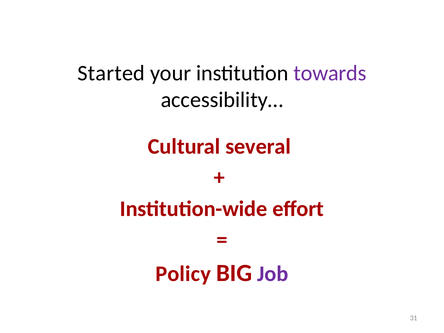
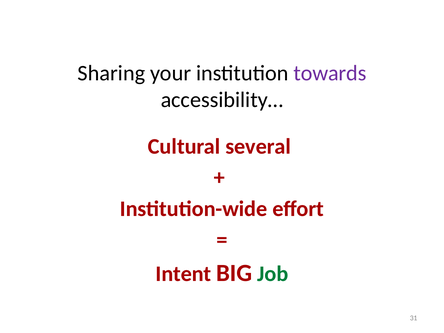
Started: Started -> Sharing (111, 73)
Policy: Policy -> Intent (183, 274)
Job colour: purple -> green (273, 274)
